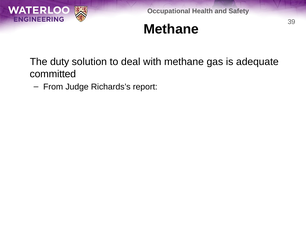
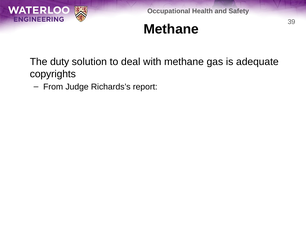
committed: committed -> copyrights (53, 74)
